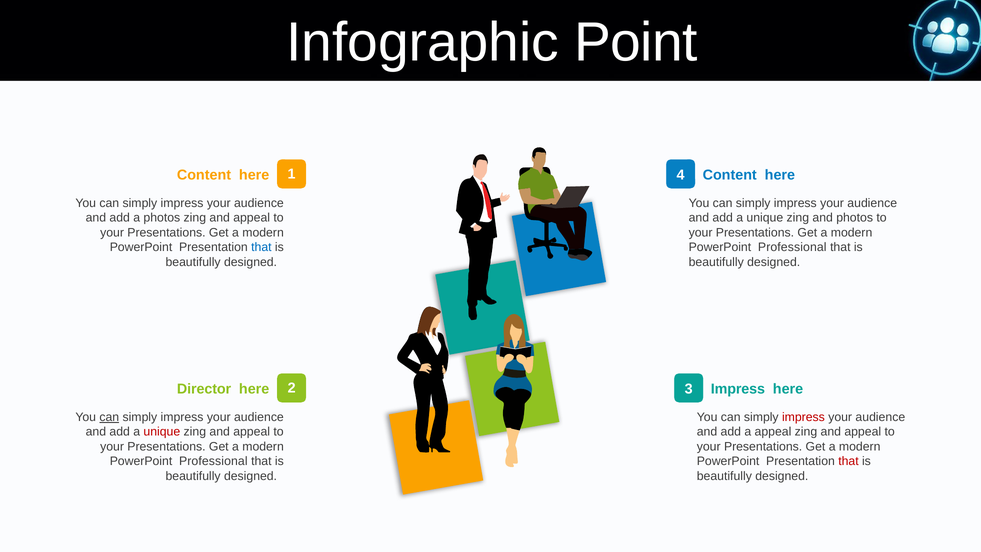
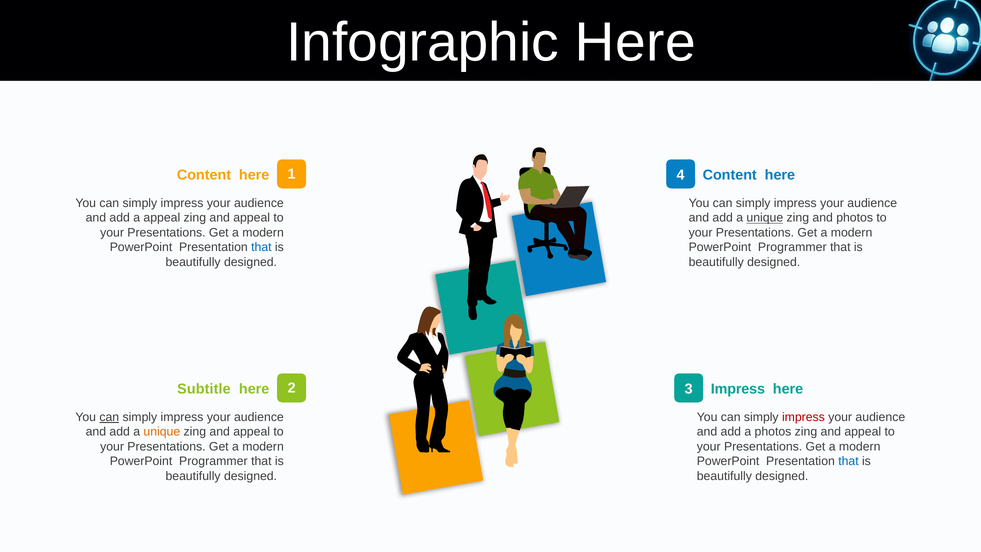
Infographic Point: Point -> Here (635, 43)
a photos: photos -> appeal (162, 218)
unique underline: none -> present (765, 218)
Professional: Professional -> Programmer (792, 247)
Director: Director -> Subtitle (204, 389)
unique colour: red -> orange (162, 432)
a appeal: appeal -> photos (773, 432)
Professional: Professional -> Programmer (213, 461)
that colour: red -> blue (849, 461)
